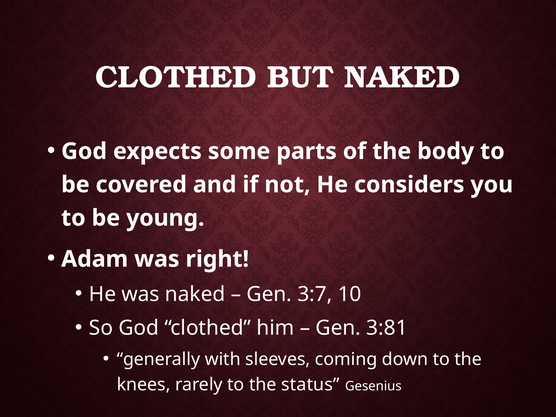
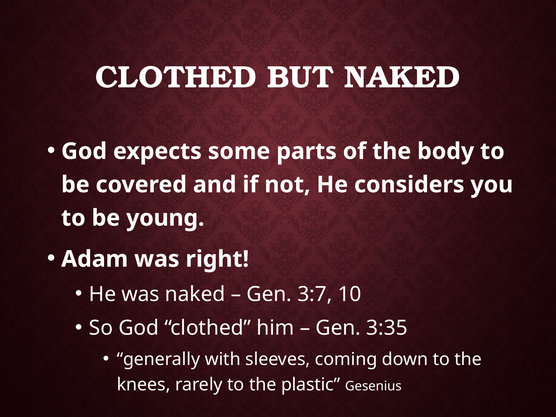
3:81: 3:81 -> 3:35 (387, 328)
status: status -> plastic (311, 385)
